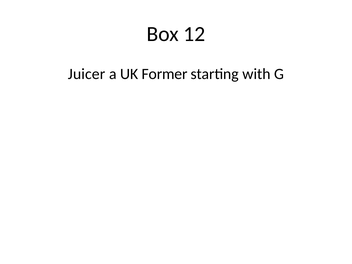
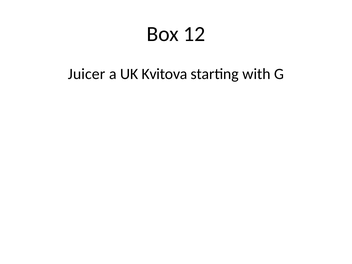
Former: Former -> Kvitova (165, 74)
